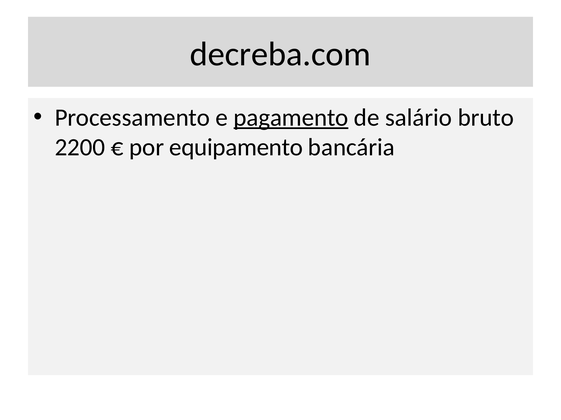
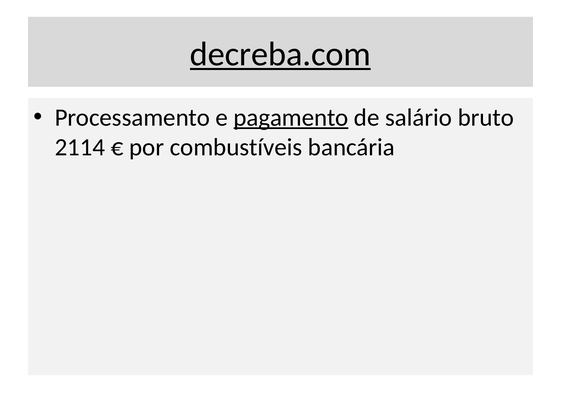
decreba.com underline: none -> present (280, 54)
2200: 2200 -> 2114 (80, 148)
equipamento: equipamento -> combustíveis (236, 148)
